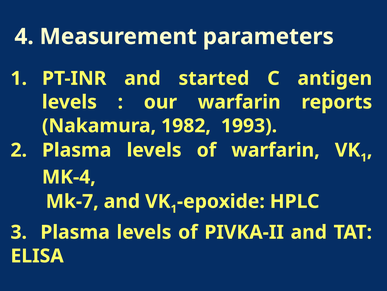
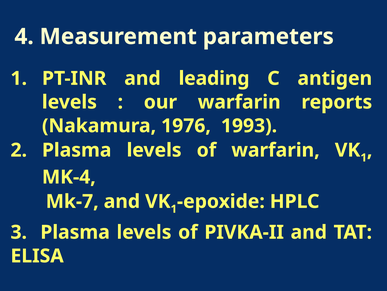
started: started -> leading (214, 78)
1982: 1982 -> 1976 (186, 126)
